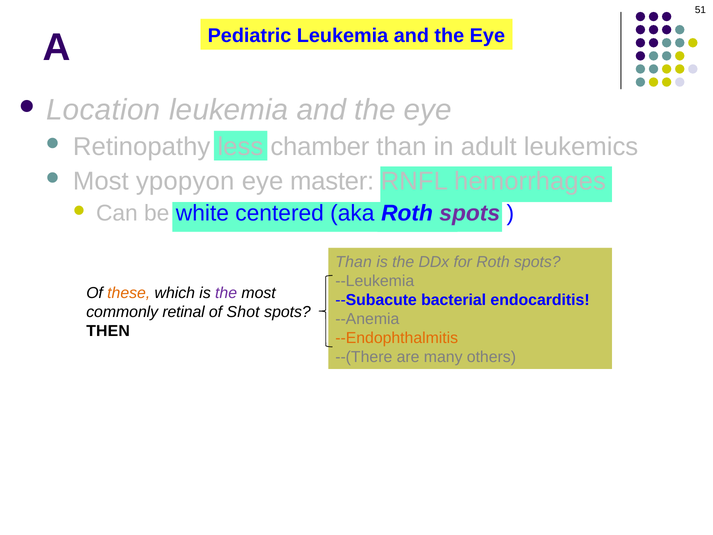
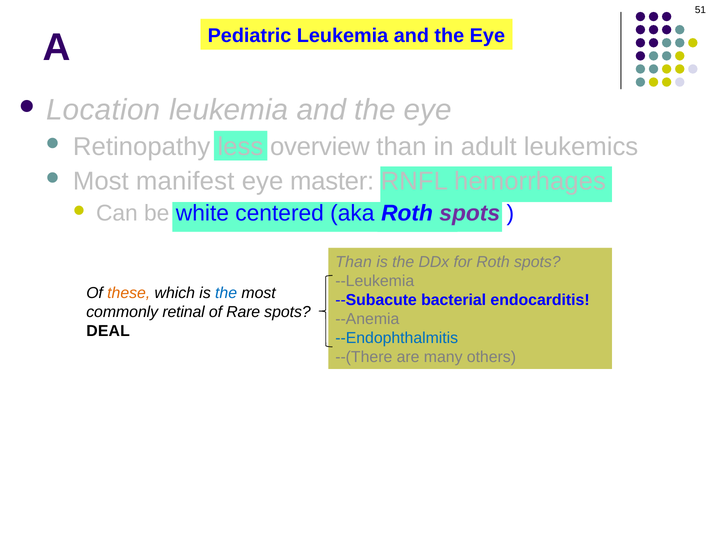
chamber: chamber -> overview (320, 147)
ypopyon: ypopyon -> manifest (185, 181)
the colour: purple -> blue (226, 293)
Shot: Shot -> Rare (243, 312)
THEN: THEN -> DEAL (108, 331)
--Endophthalmitis colour: orange -> blue (397, 338)
